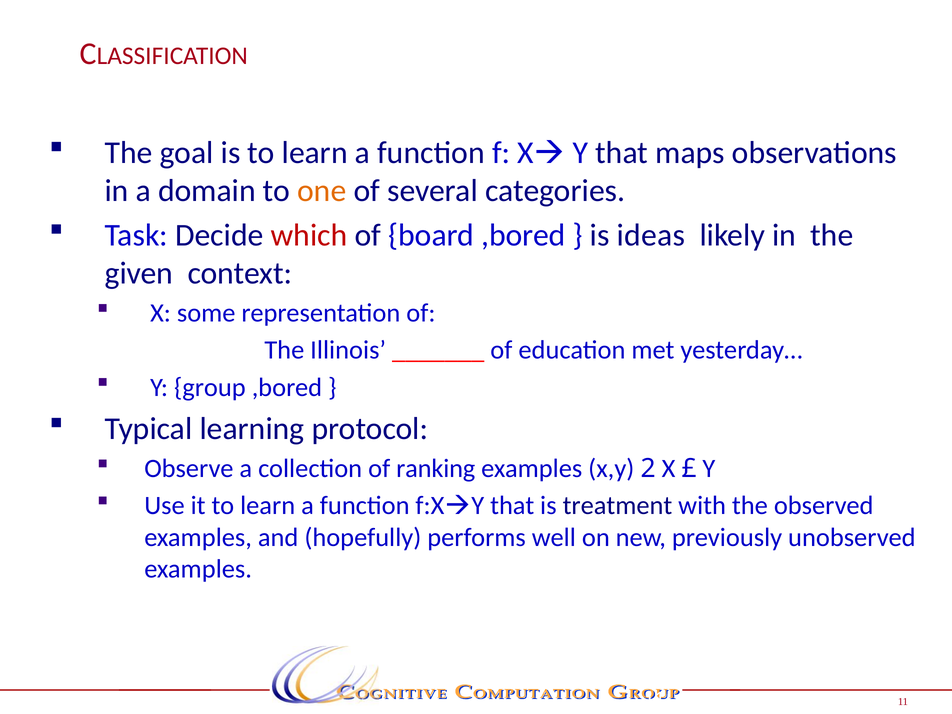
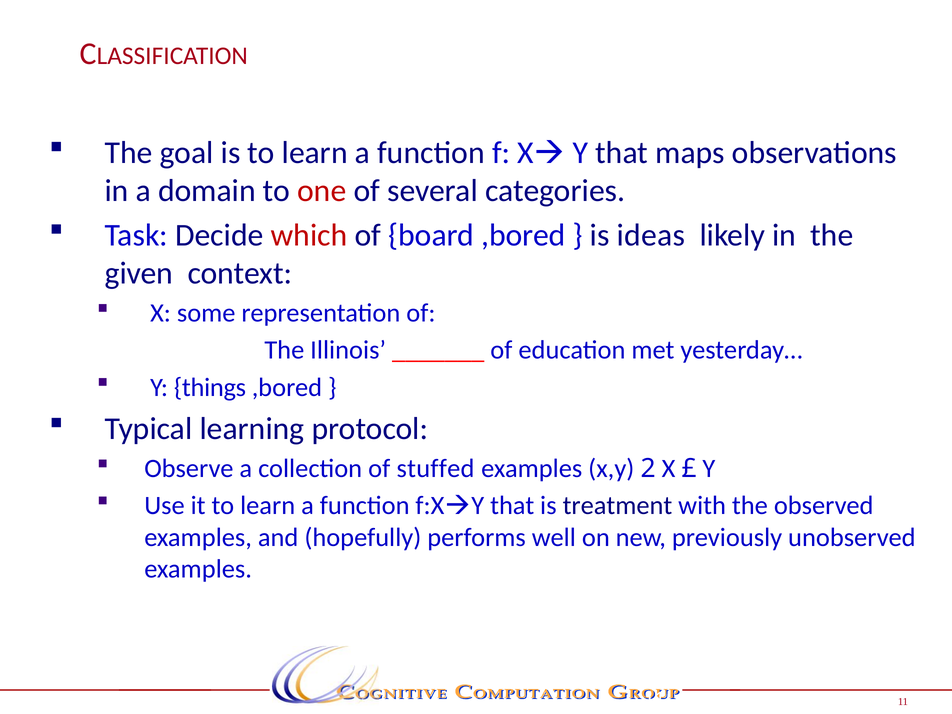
one colour: orange -> red (322, 191)
group: group -> things (210, 387)
ranking: ranking -> stuffed (436, 469)
